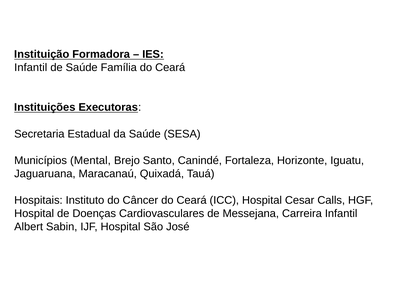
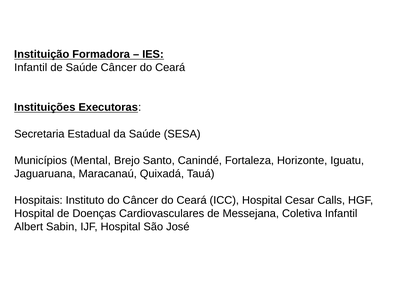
Saúde Família: Família -> Câncer (119, 68)
Carreira: Carreira -> Coletiva (302, 214)
